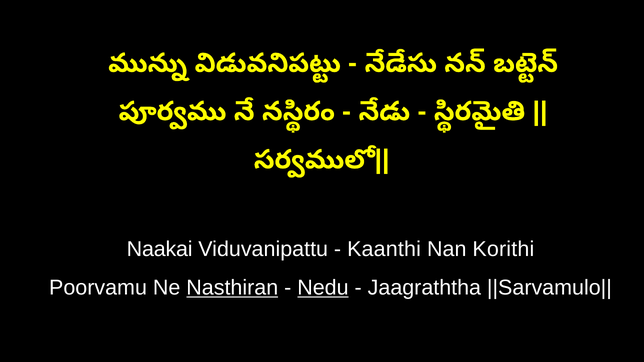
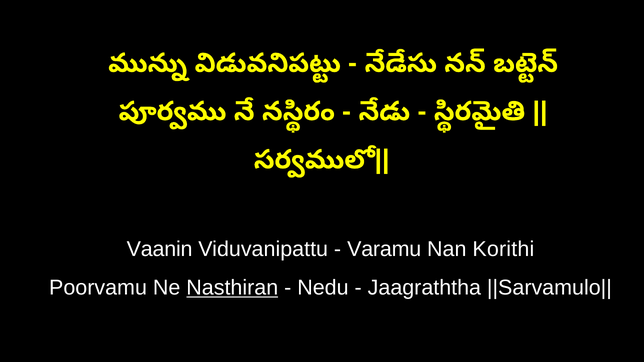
Naakai: Naakai -> Vaanin (160, 249)
Kaanthi: Kaanthi -> Varamu (384, 249)
Nedu underline: present -> none (323, 288)
